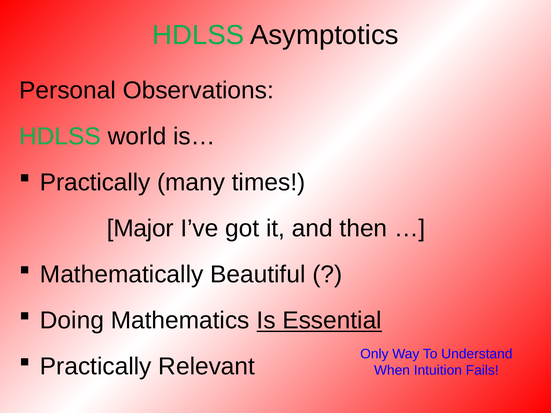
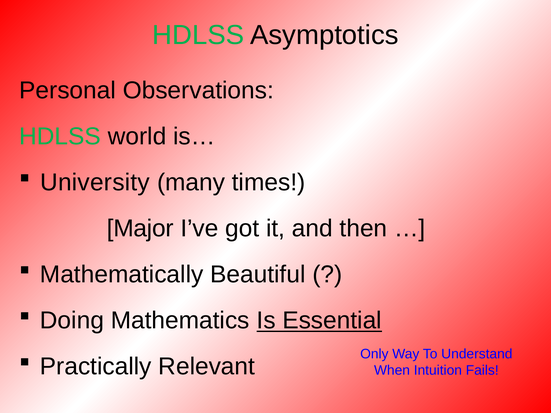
Practically: Practically -> University (95, 183)
